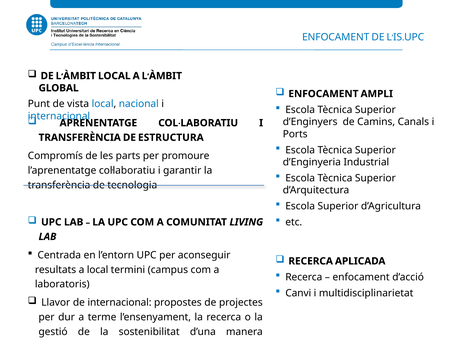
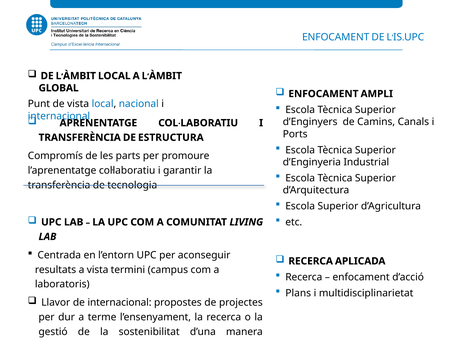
a local: local -> vista (98, 270)
Canvi: Canvi -> Plans (298, 293)
